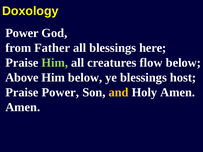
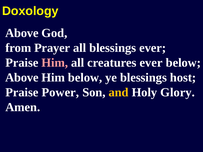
Power: Power -> Above (22, 33)
Father: Father -> Prayer (52, 48)
blessings here: here -> ever (153, 48)
Him colour: light green -> pink (55, 63)
creatures flow: flow -> ever (151, 63)
Holy Amen: Amen -> Glory (178, 93)
